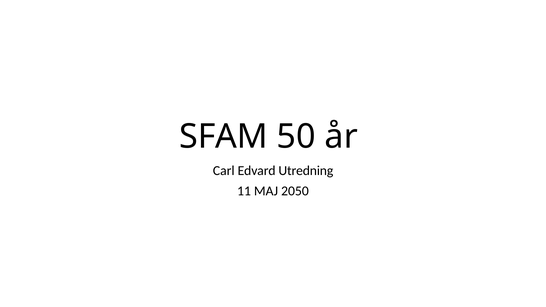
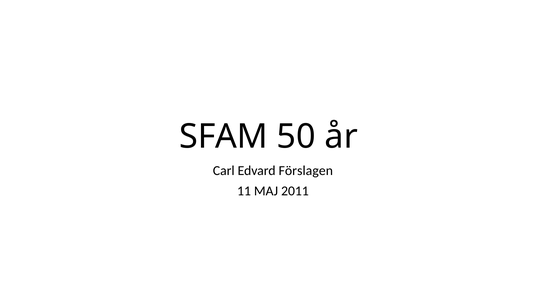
Utredning: Utredning -> Förslagen (306, 171)
2050: 2050 -> 2011 (295, 191)
